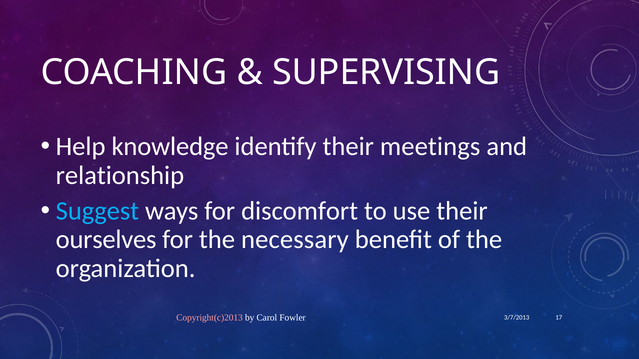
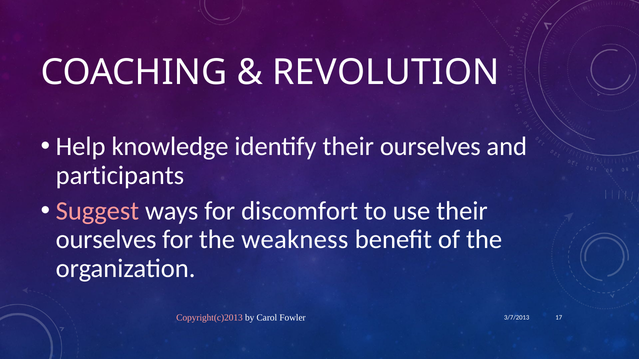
SUPERVISING: SUPERVISING -> REVOLUTION (386, 73)
identify their meetings: meetings -> ourselves (430, 147)
relationship: relationship -> participants (120, 176)
Suggest colour: light blue -> pink (97, 211)
necessary: necessary -> weakness (295, 240)
